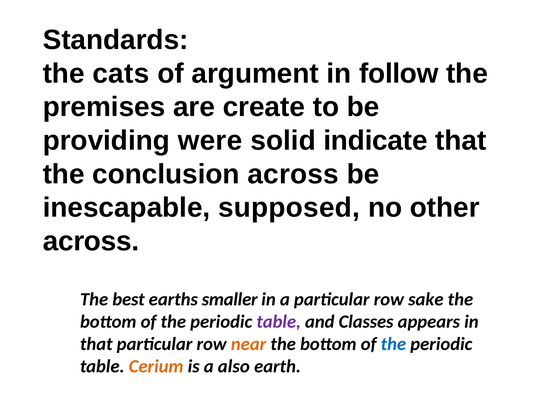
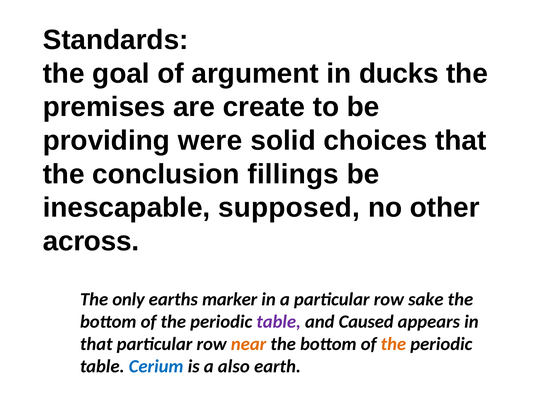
cats: cats -> goal (121, 74)
follow: follow -> ducks (399, 74)
indicate: indicate -> choices (375, 141)
conclusion across: across -> fillings (293, 174)
best: best -> only (129, 299)
smaller: smaller -> marker (230, 299)
Classes: Classes -> Caused (366, 322)
the colour: blue -> orange (393, 344)
Cerium colour: orange -> blue (156, 366)
